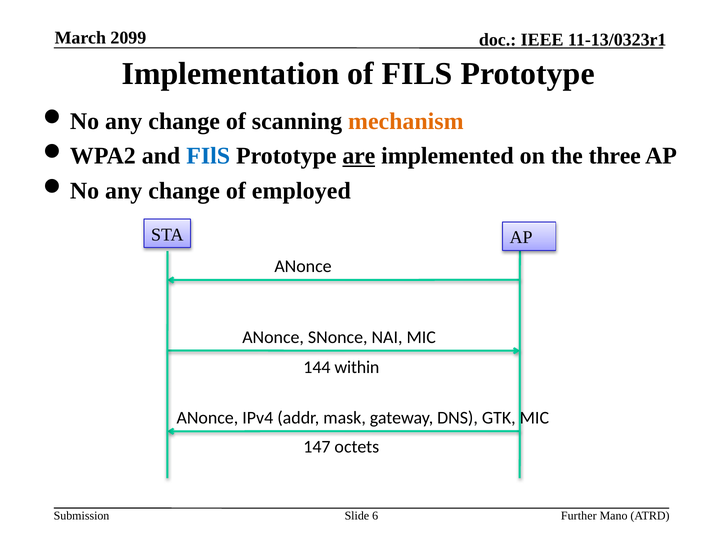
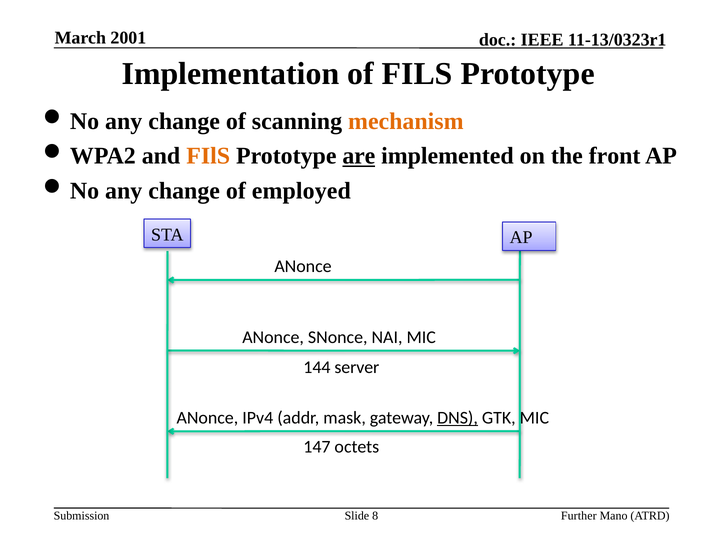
2099: 2099 -> 2001 (128, 38)
FIlS colour: blue -> orange (208, 156)
three: three -> front (615, 156)
within: within -> server (357, 367)
DNS underline: none -> present (458, 418)
6: 6 -> 8 (375, 516)
